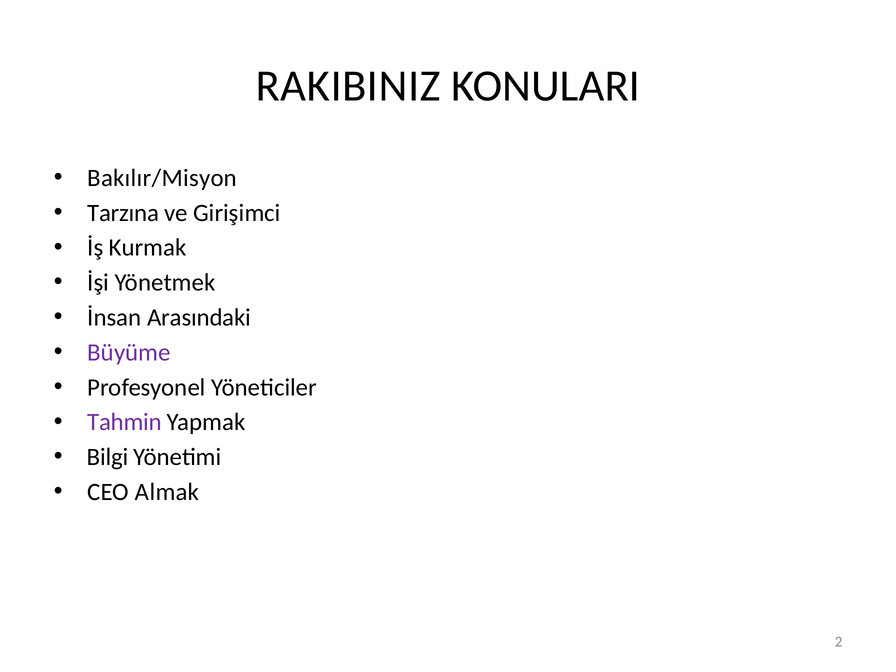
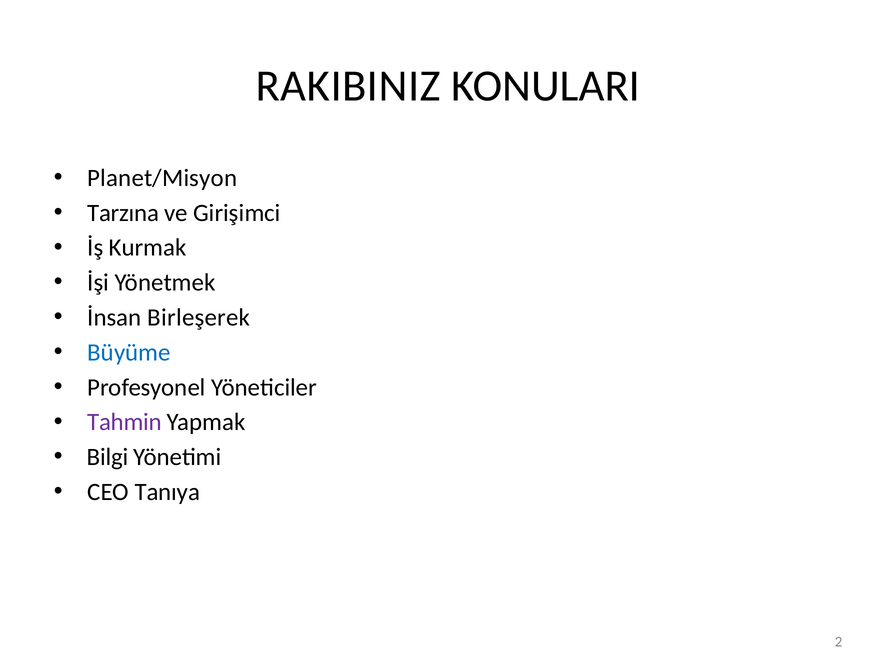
Bakılır/Misyon: Bakılır/Misyon -> Planet/Misyon (162, 178)
Arasındaki: Arasındaki -> Birleşerek (199, 318)
Büyüme colour: purple -> blue (129, 352)
Almak: Almak -> Tanıya (167, 492)
